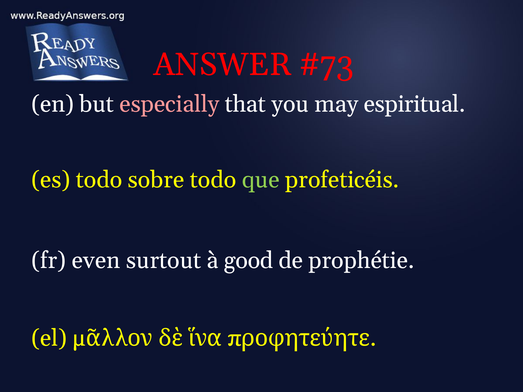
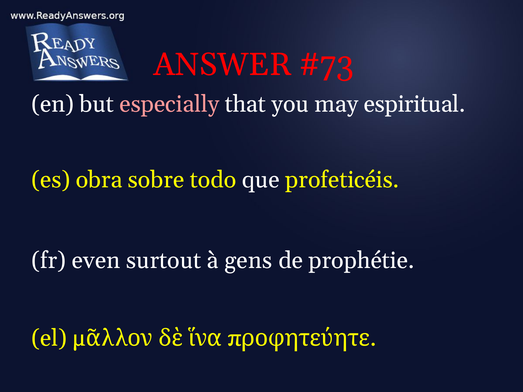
es todo: todo -> obra (99, 180)
que colour: light green -> white (261, 180)
good: good -> gens (248, 261)
